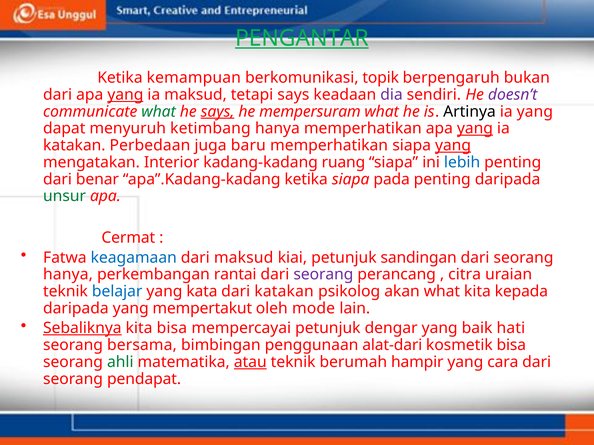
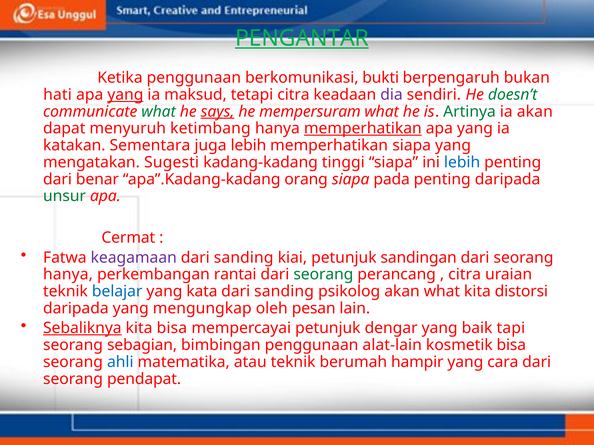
Ketika kemampuan: kemampuan -> penggunaan (194, 78)
topik: topik -> bukti (381, 78)
dari: dari -> hati (58, 95)
tetapi says: says -> citra (293, 95)
doesn’t colour: purple -> green (513, 95)
Artinya colour: black -> green (470, 112)
ia yang: yang -> akan (535, 112)
memperhatikan underline: none -> present (363, 129)
yang underline: present -> none (475, 129)
Perbedaan: Perbedaan -> Sementara (150, 146)
juga baru: baru -> lebih (248, 146)
yang underline: present -> none (453, 146)
Interior: Interior -> Sugesti (172, 162)
ruang: ruang -> tinggi (343, 162)
apa”.Kadang-kadang ketika: ketika -> orang (306, 179)
keagamaan colour: blue -> purple (134, 258)
maksud: maksud -> sanding (244, 258)
seorang colour: purple -> green (323, 275)
katakan: katakan -> sanding (284, 292)
kepada: kepada -> distorsi (521, 292)
mempertakut: mempertakut -> mengungkap (202, 309)
mode: mode -> pesan (314, 309)
hati: hati -> tapi (511, 329)
bersama: bersama -> sebagian (142, 345)
alat-dari: alat-dari -> alat-lain (392, 345)
ahli colour: green -> blue (120, 362)
atau underline: present -> none (250, 362)
